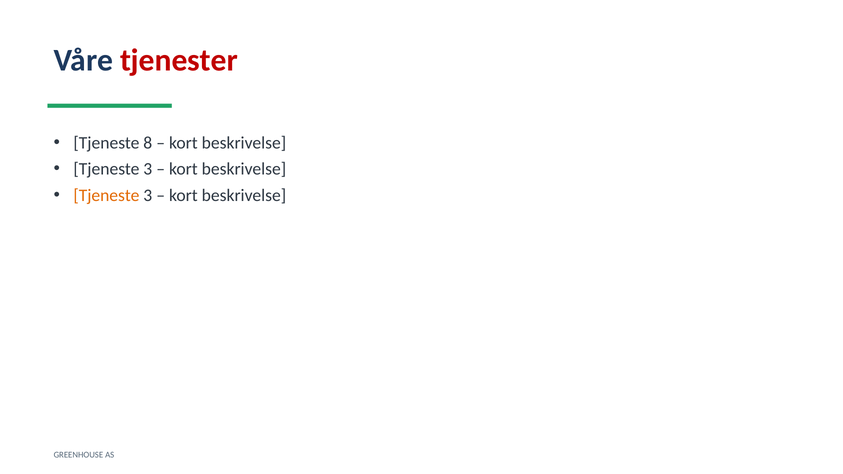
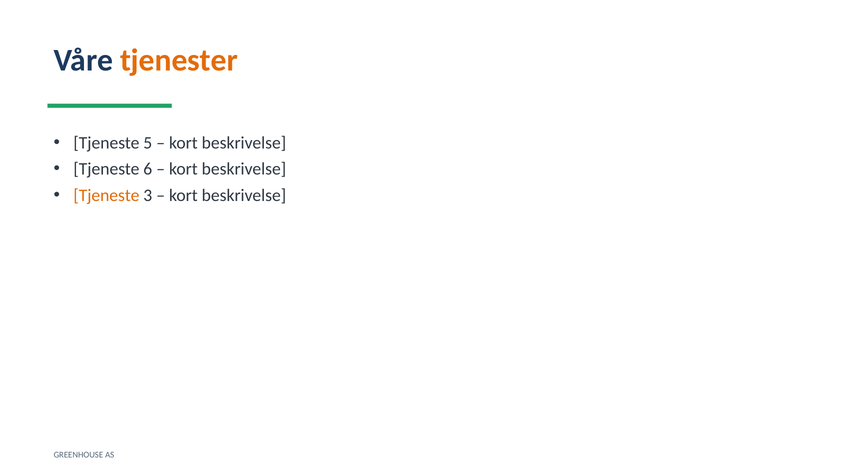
tjenester colour: red -> orange (179, 60)
8: 8 -> 5 (148, 143)
3: 3 -> 6 (148, 169)
